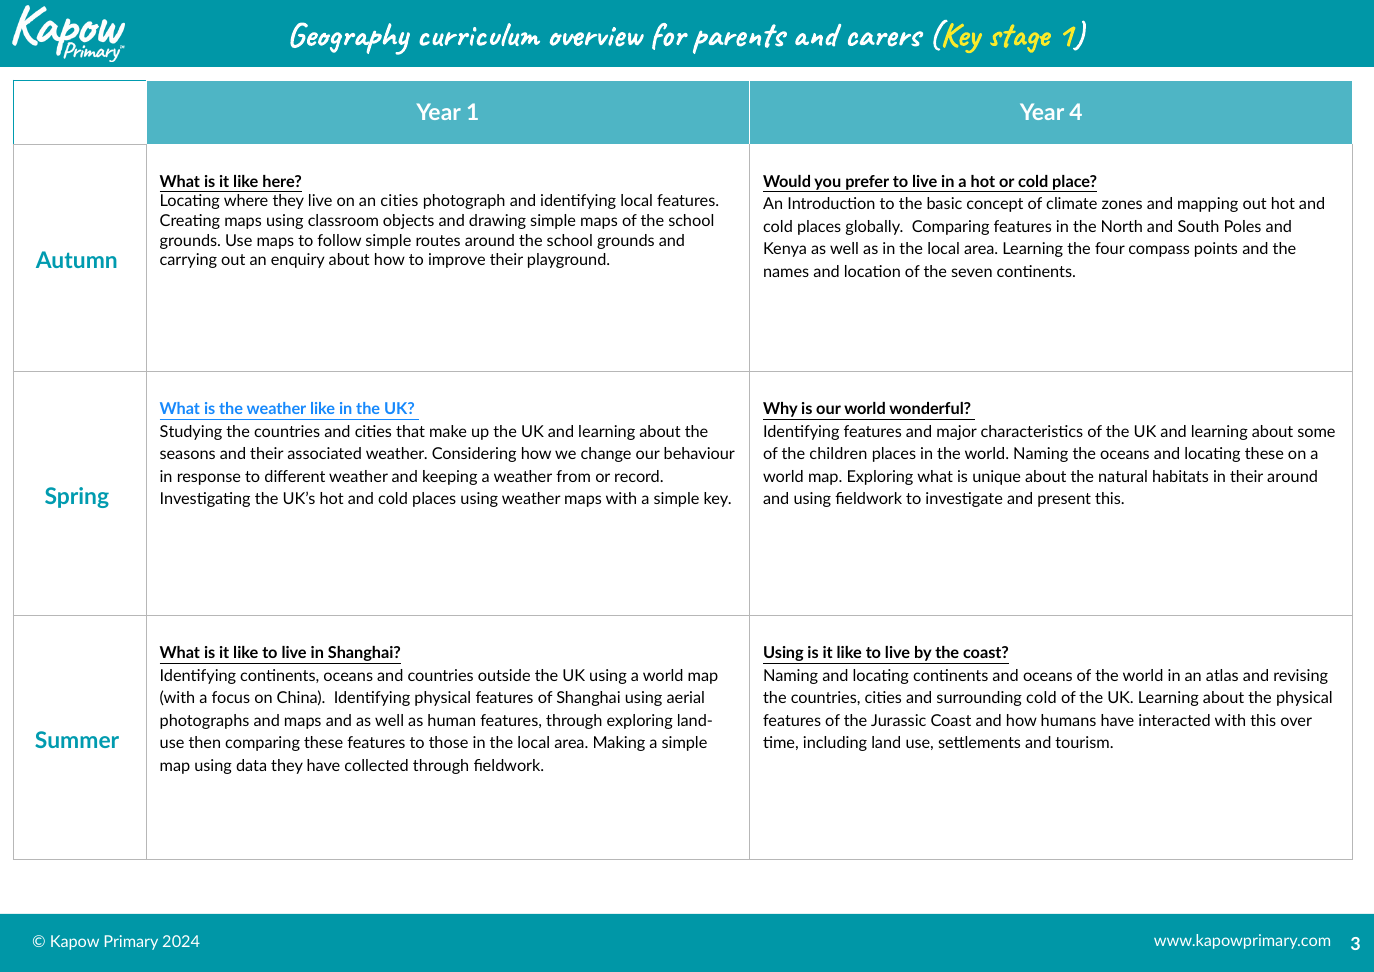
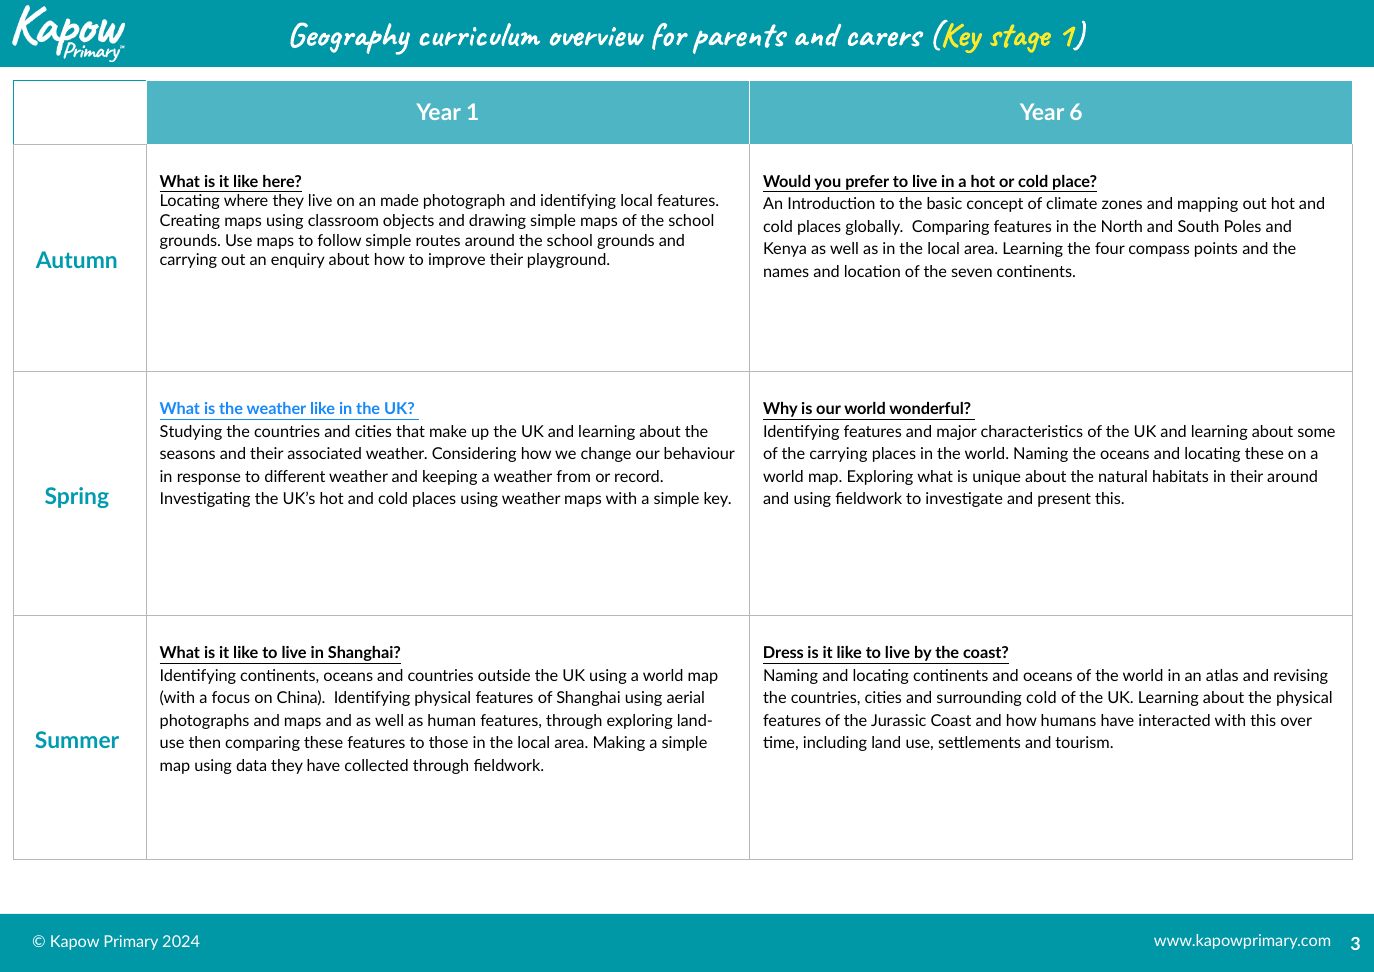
4: 4 -> 6 (1076, 113)
an cities: cities -> made (400, 201)
the children: children -> carrying (838, 454)
Using: Using -> Dress (783, 653)
